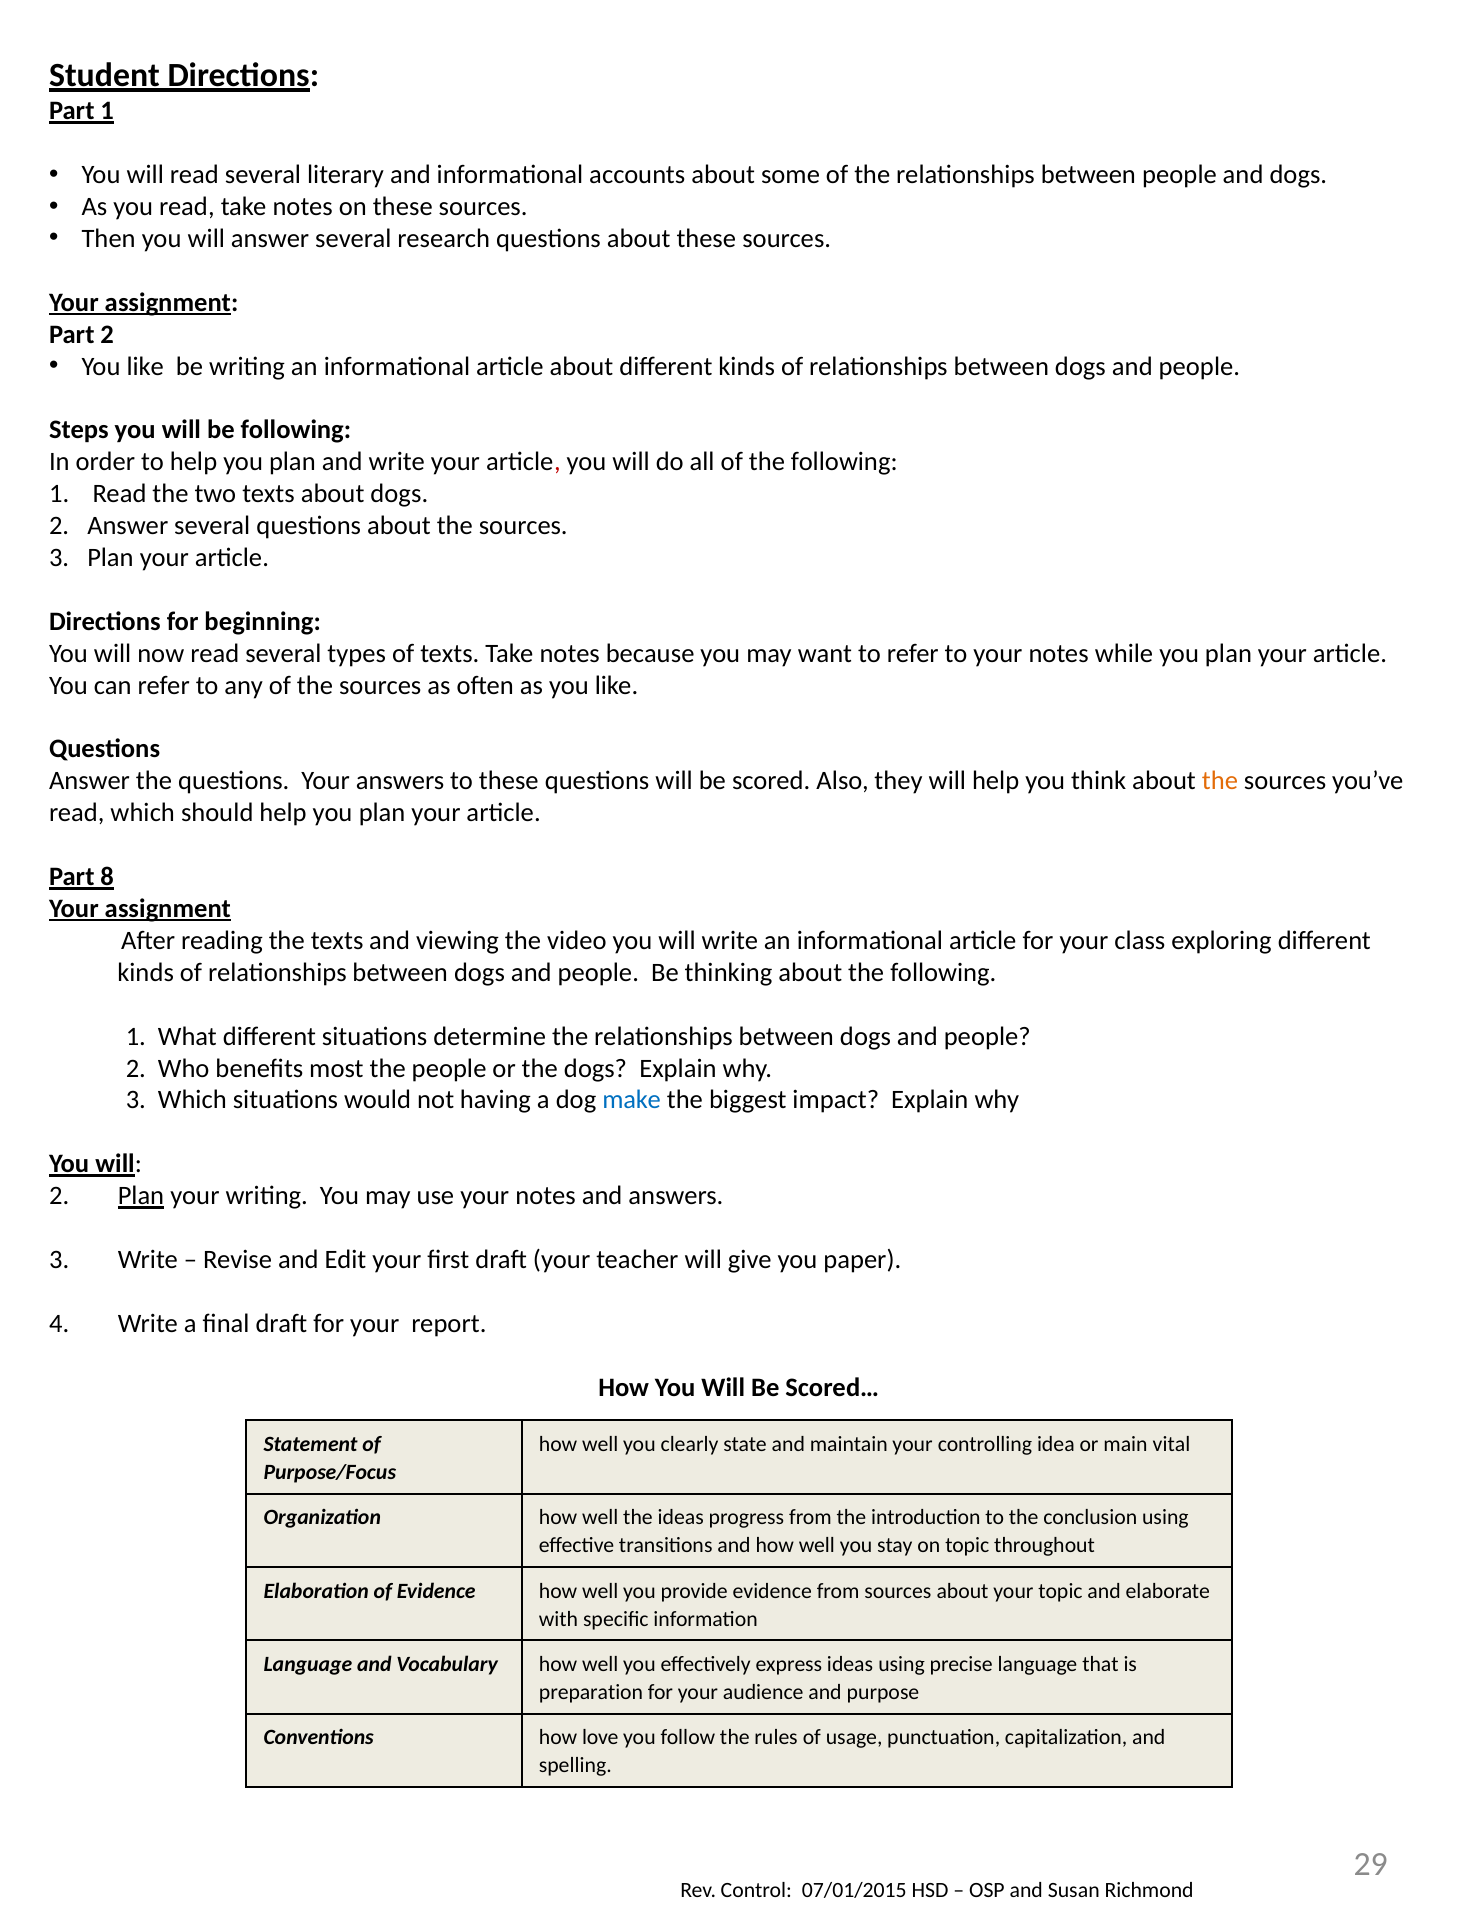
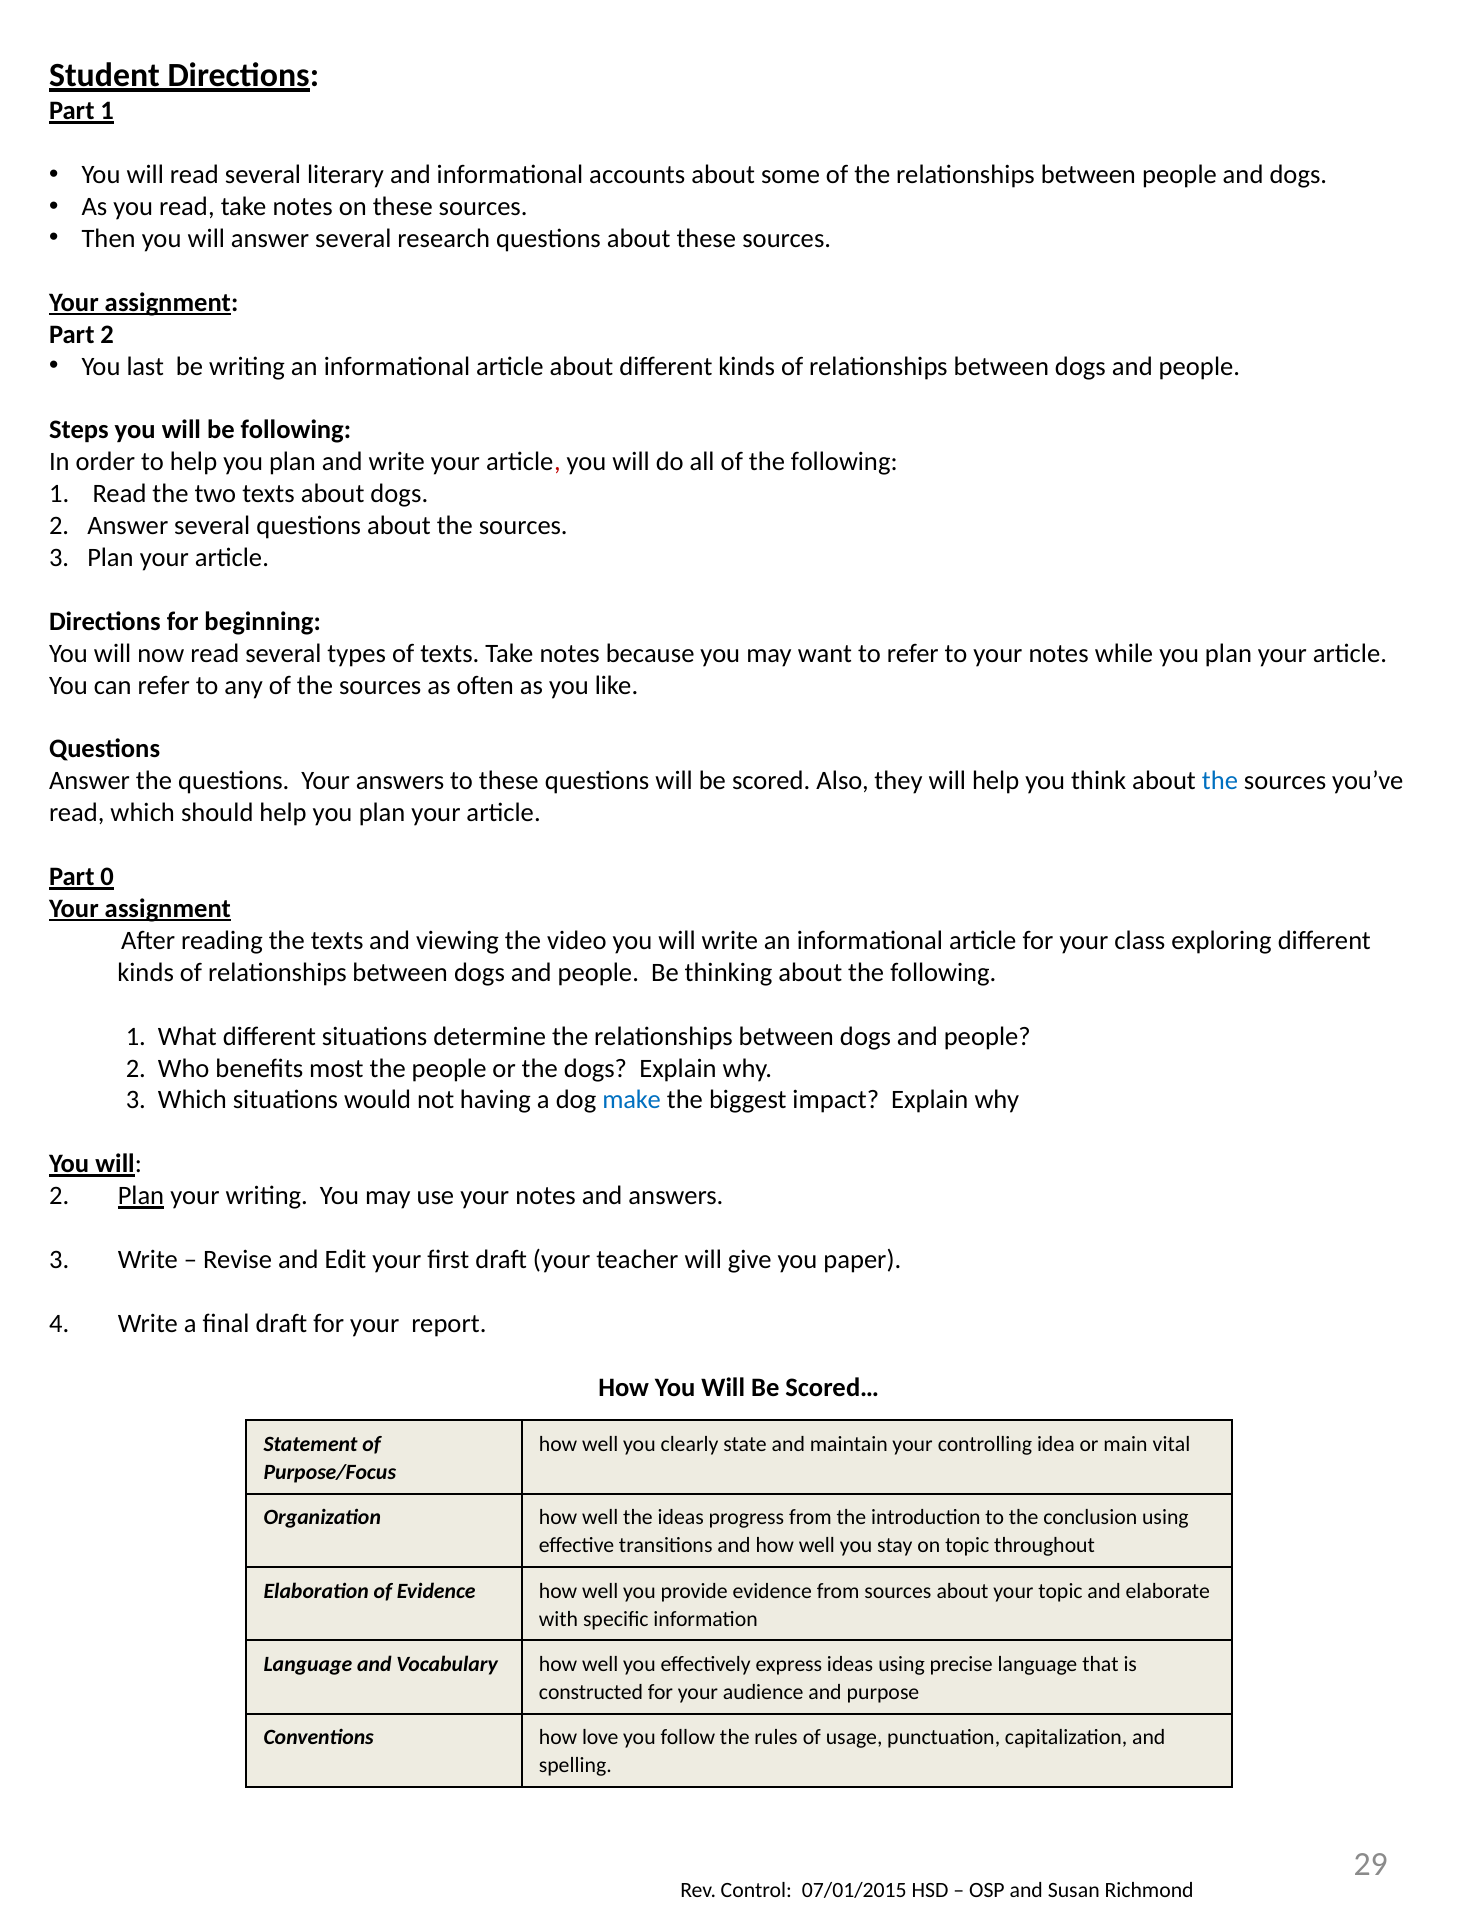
like: like -> last (145, 366)
the colour: orange -> blue (1220, 781)
8: 8 -> 0 (107, 877)
preparation: preparation -> constructed (591, 1692)
